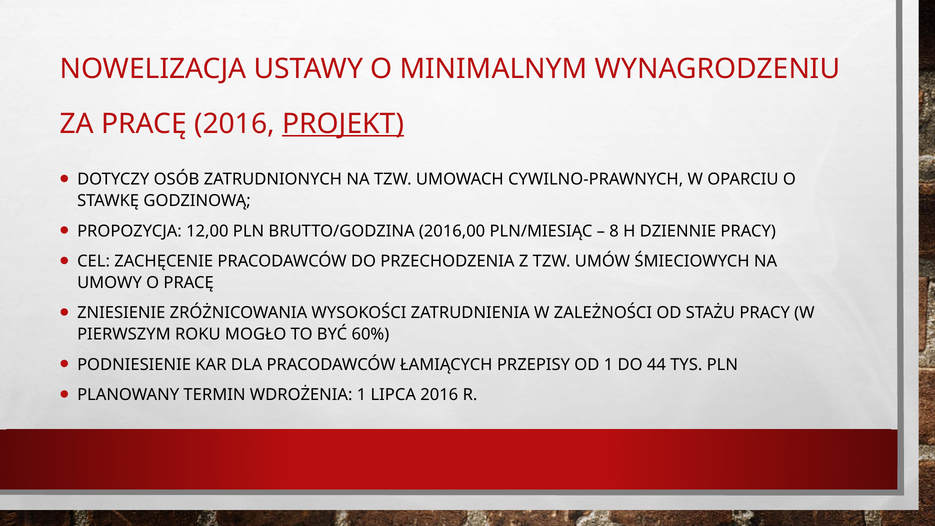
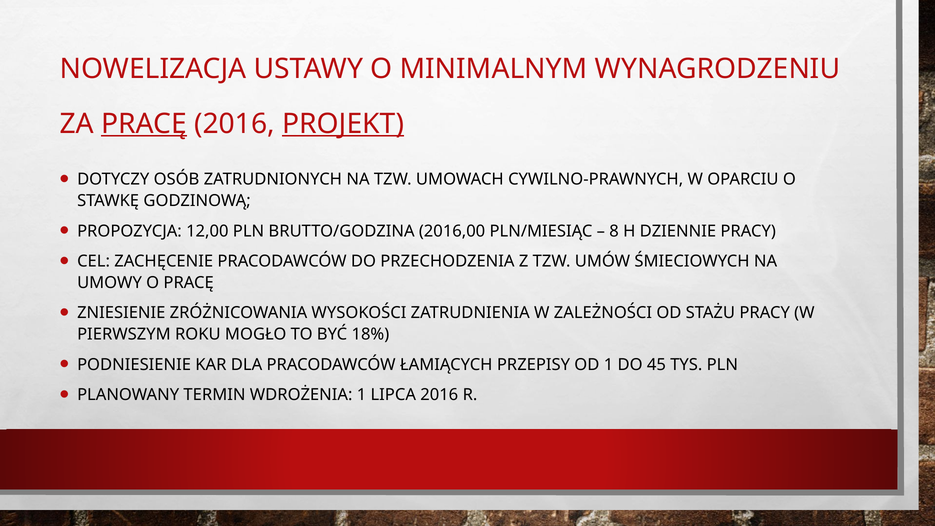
PRACĘ underline: none -> present (144, 124)
60%: 60% -> 18% (370, 334)
44: 44 -> 45 (656, 365)
